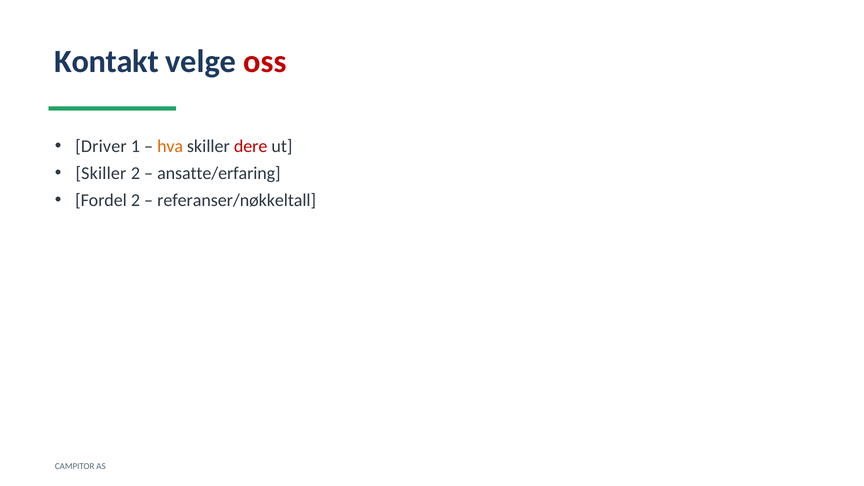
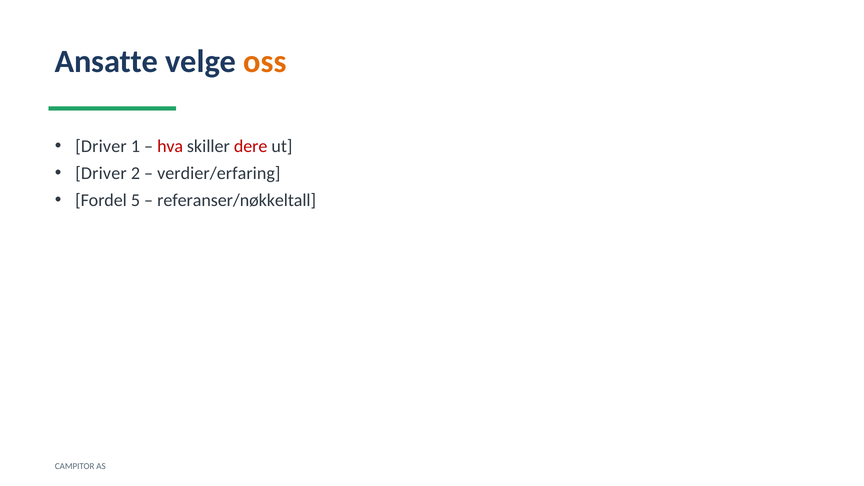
Kontakt: Kontakt -> Ansatte (107, 62)
oss colour: red -> orange (265, 62)
hva colour: orange -> red (170, 146)
Skiller: Skiller -> Driver (101, 173)
ansatte/erfaring: ansatte/erfaring -> verdier/erfaring (219, 173)
Fordel 2: 2 -> 5 (135, 200)
